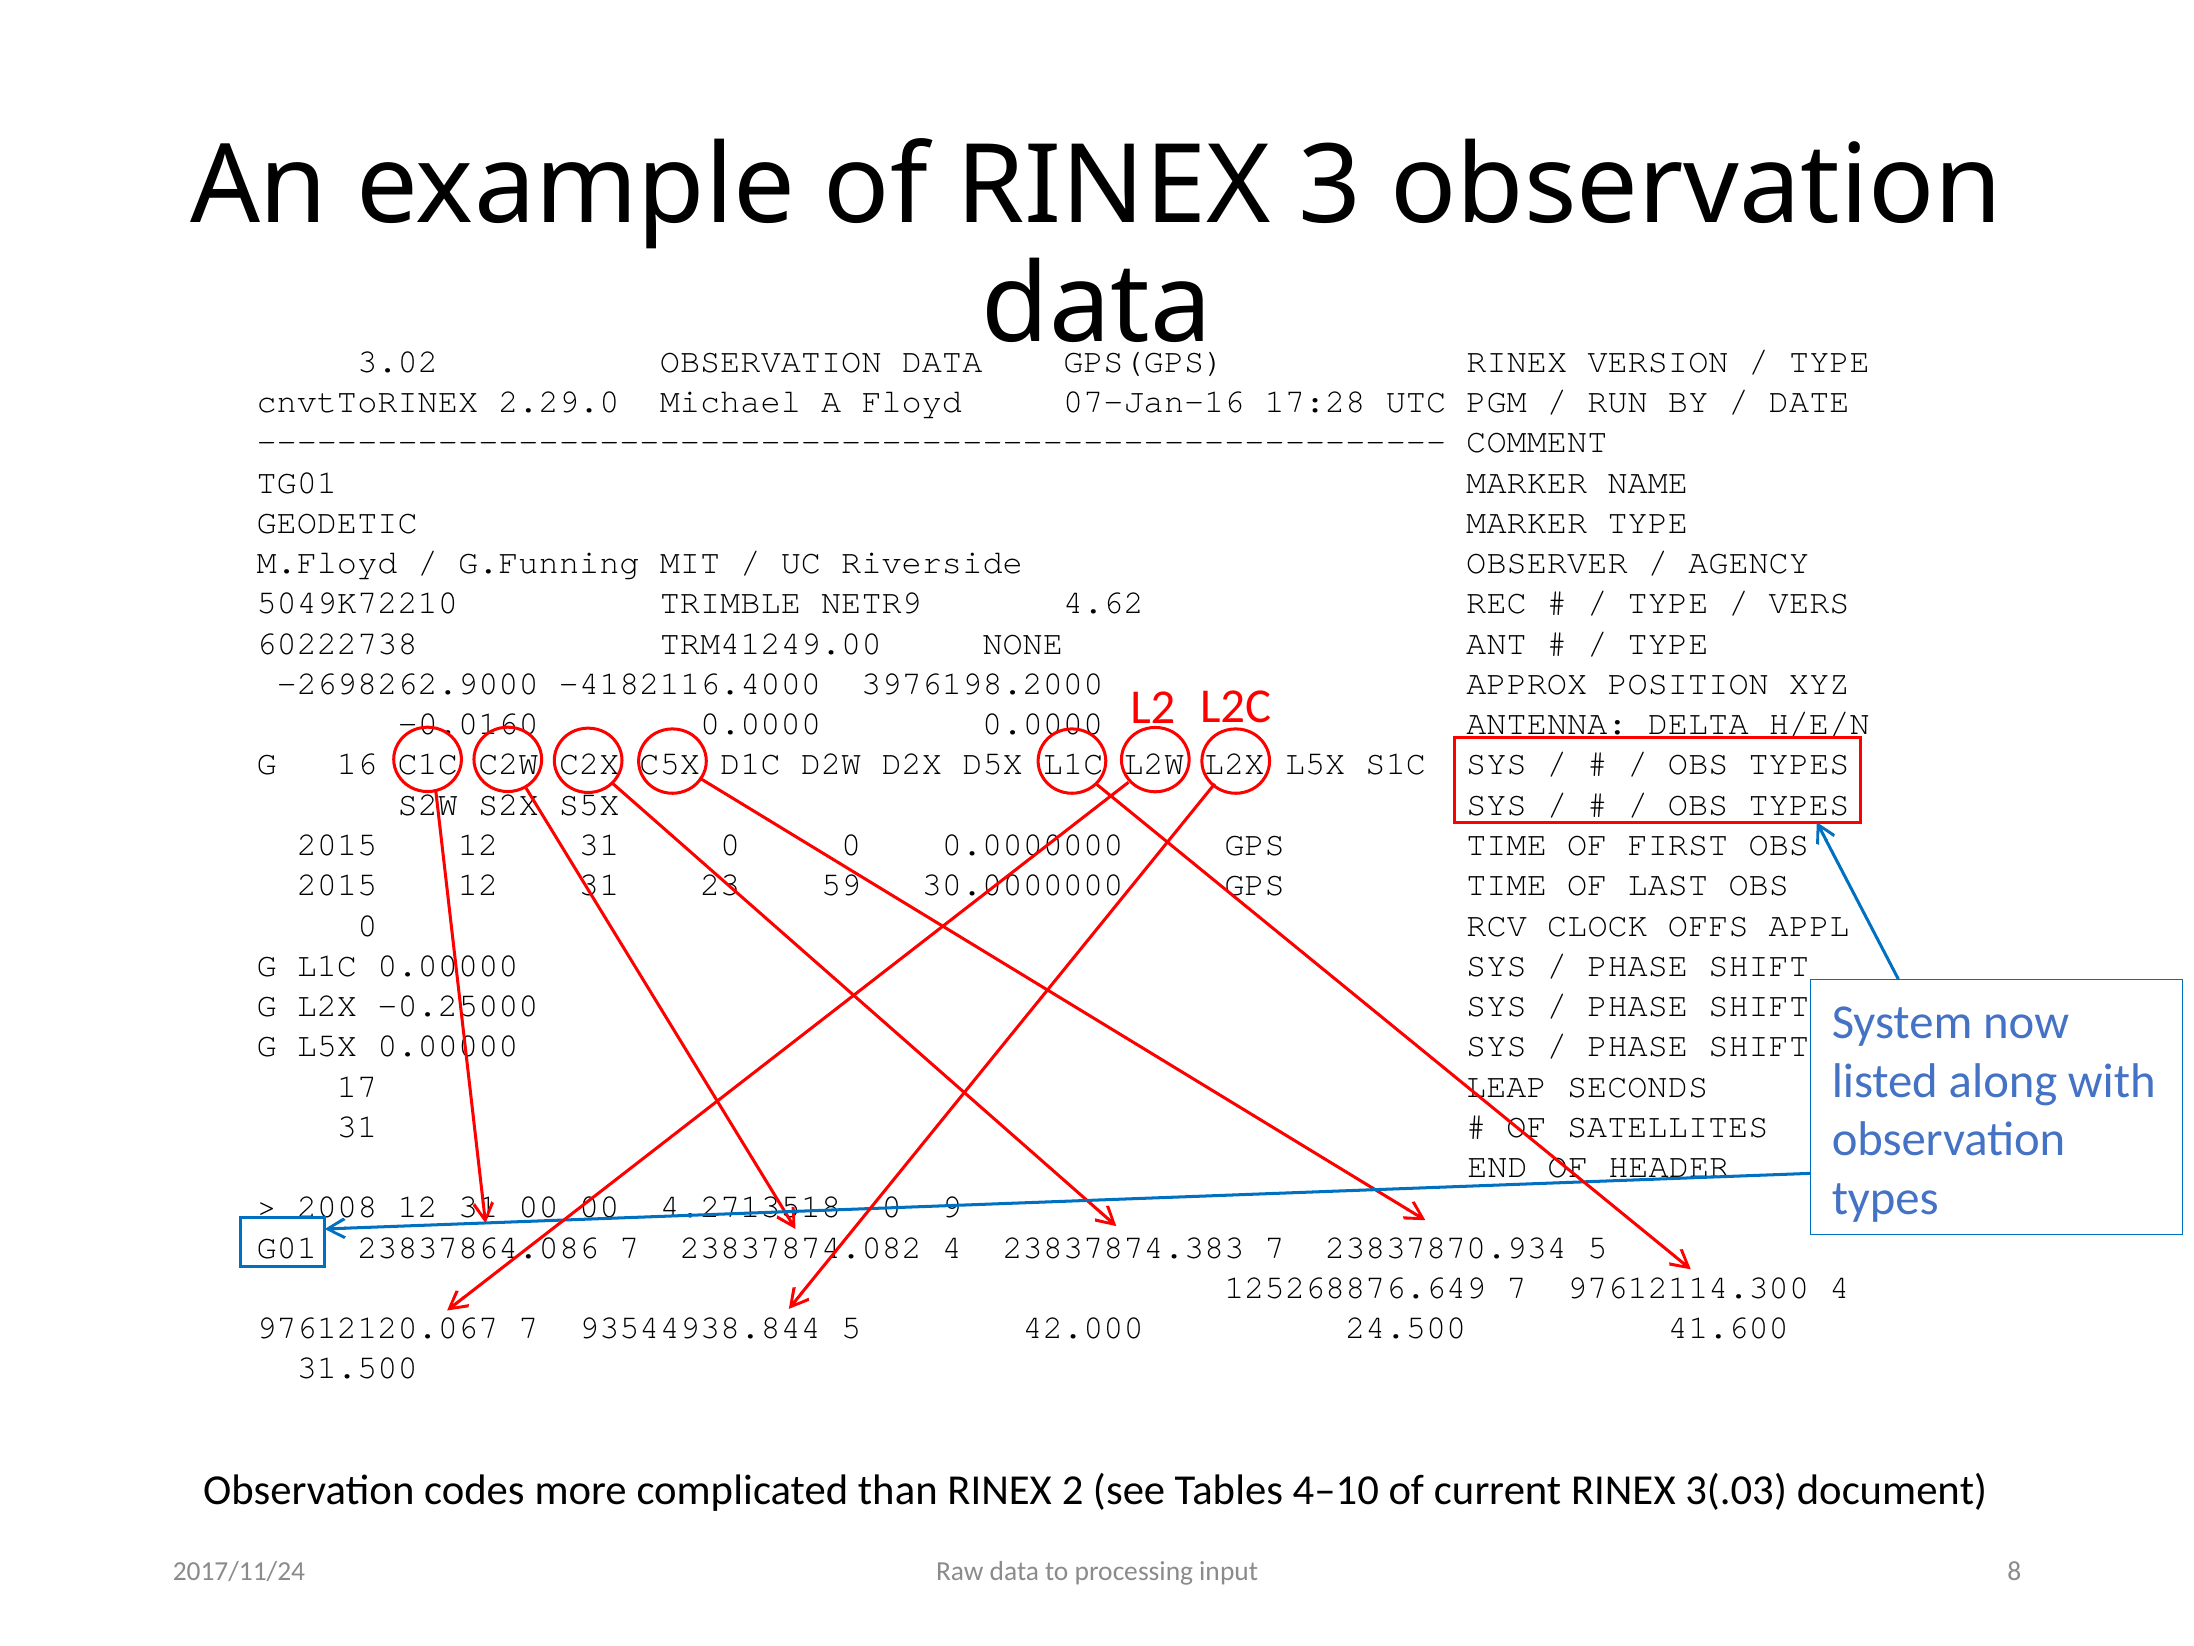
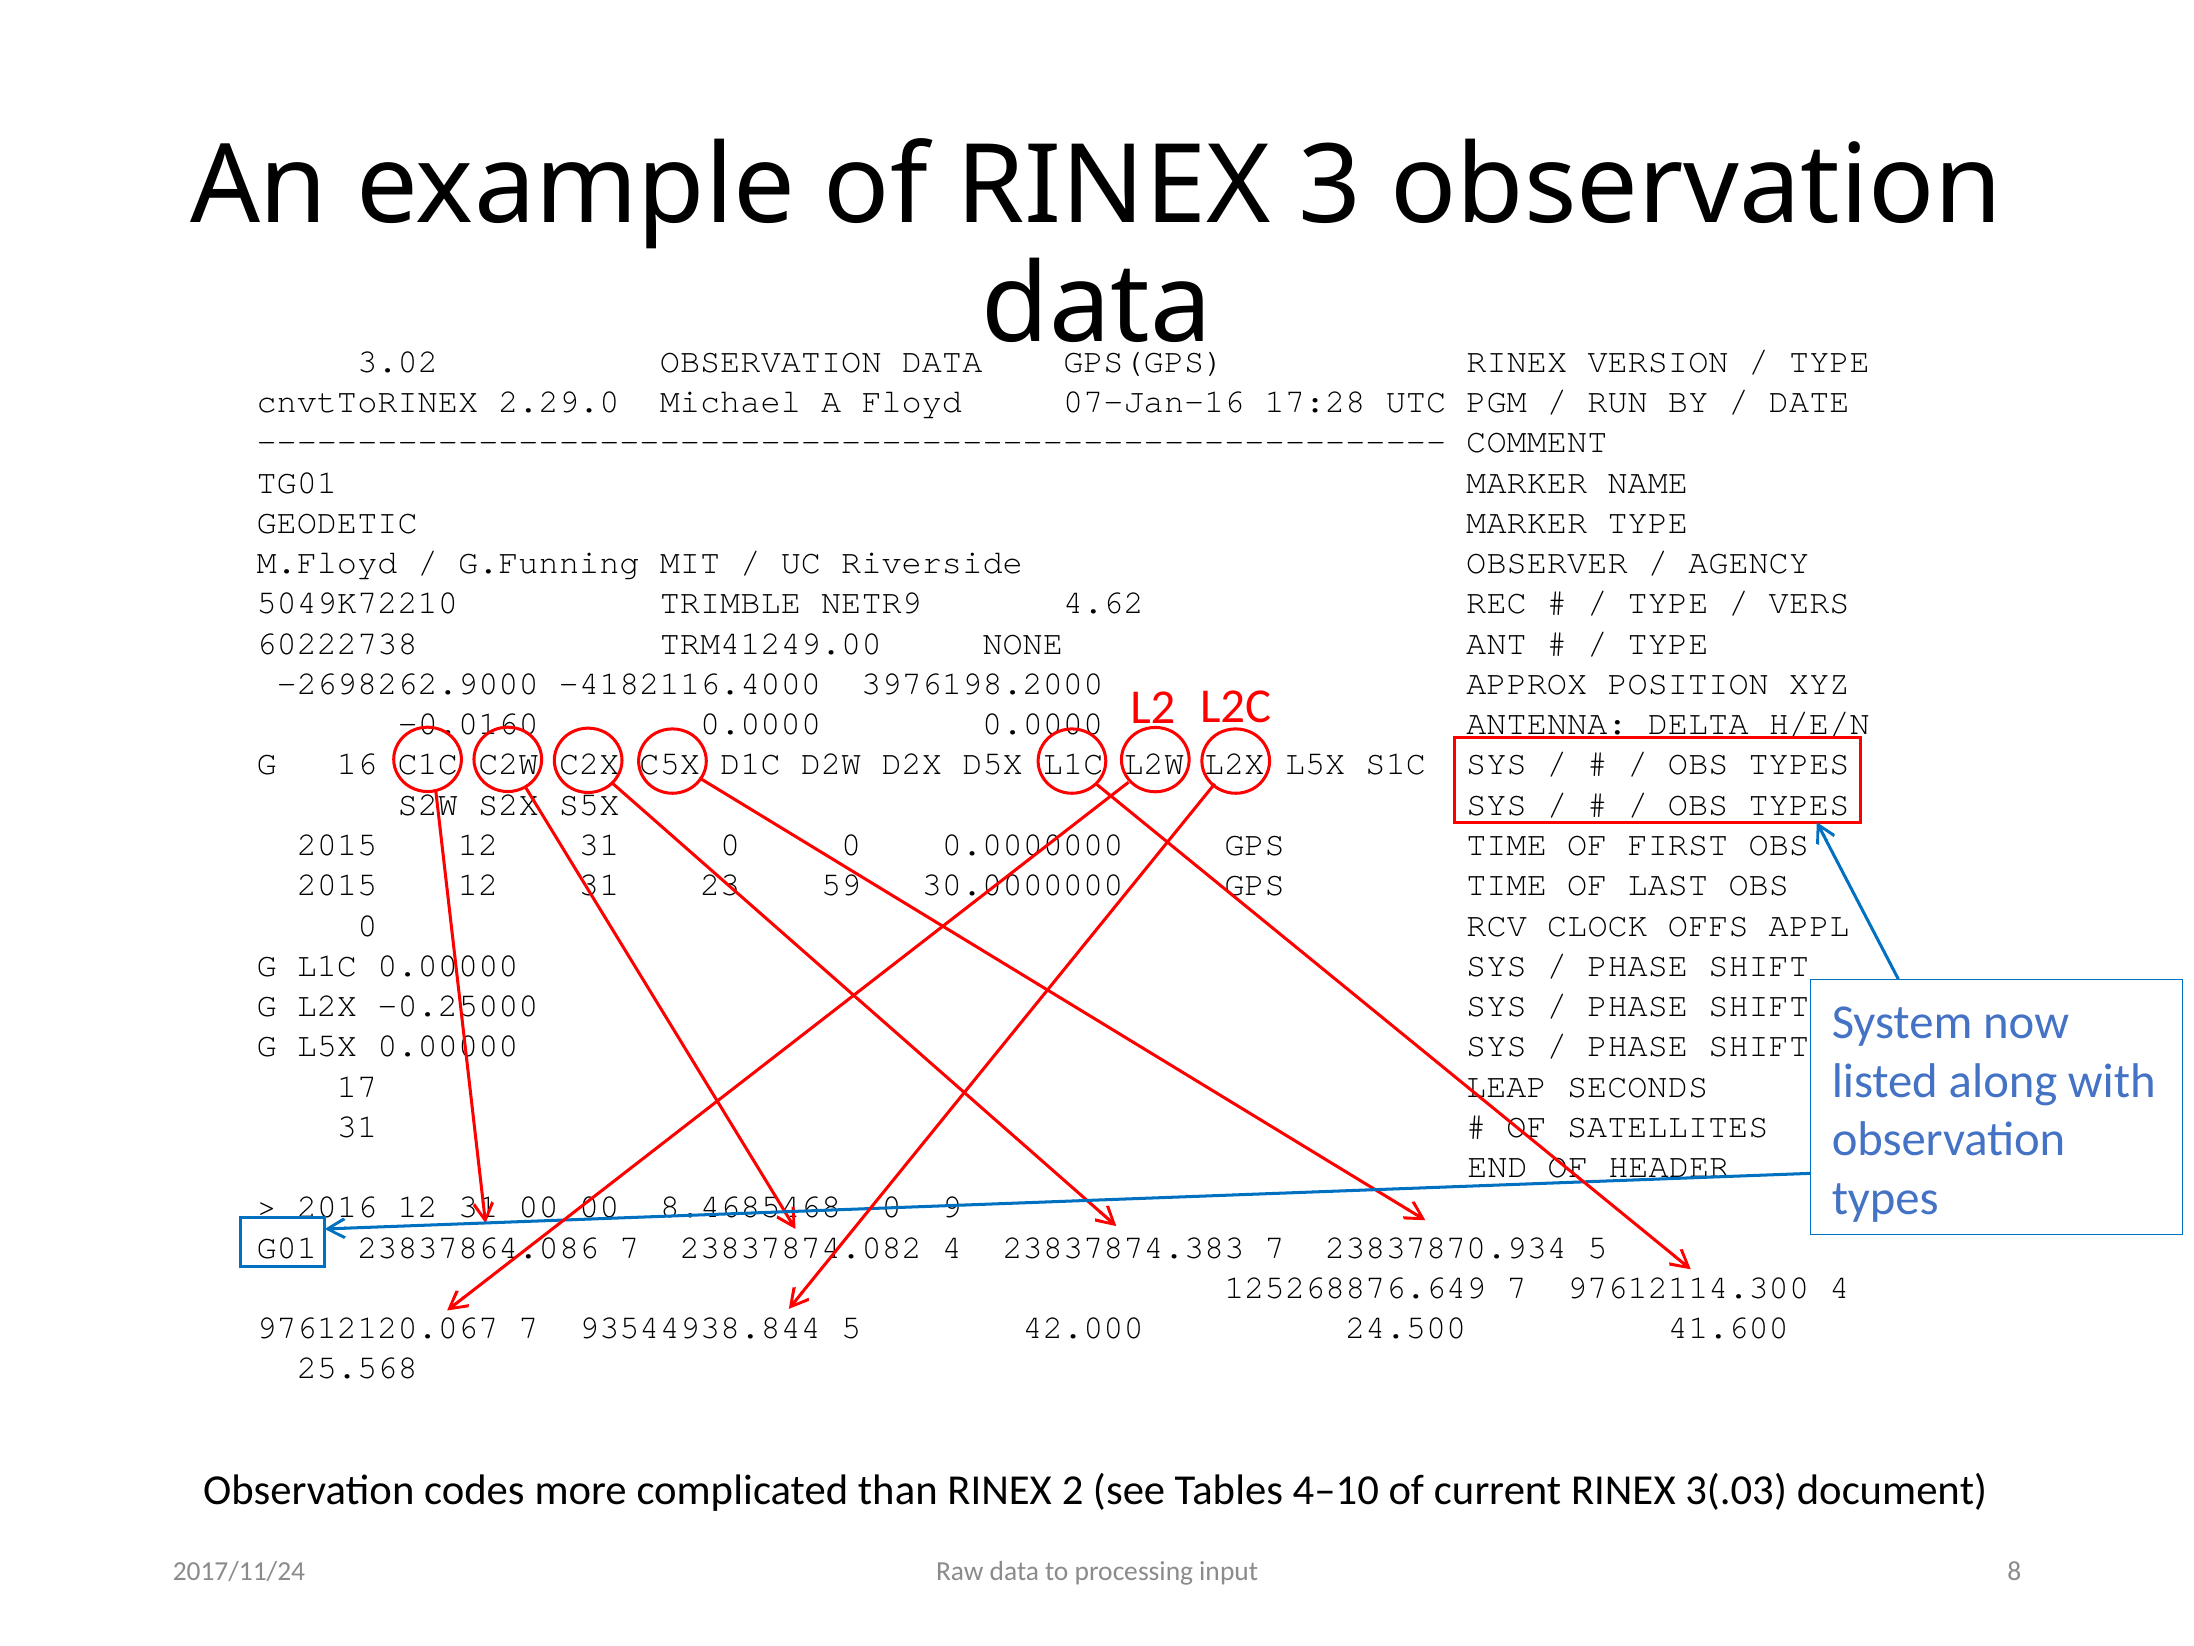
2008: 2008 -> 2016 (337, 1206)
4.2713518: 4.2713518 -> 8.4685468 (751, 1206)
31.500: 31.500 -> 25.568 (357, 1367)
